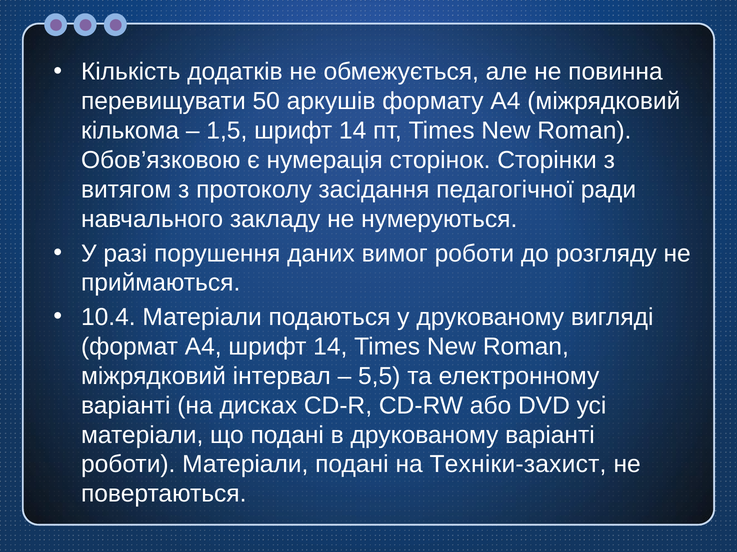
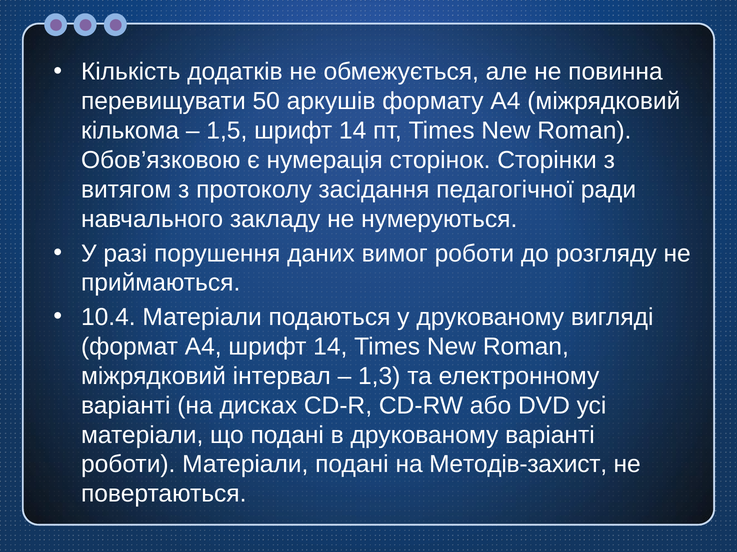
5,5: 5,5 -> 1,3 (379, 377)
Техніки-захист: Техніки-захист -> Методів-захист (518, 465)
